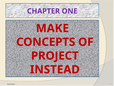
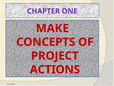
INSTEAD: INSTEAD -> ACTIONS (55, 69)
